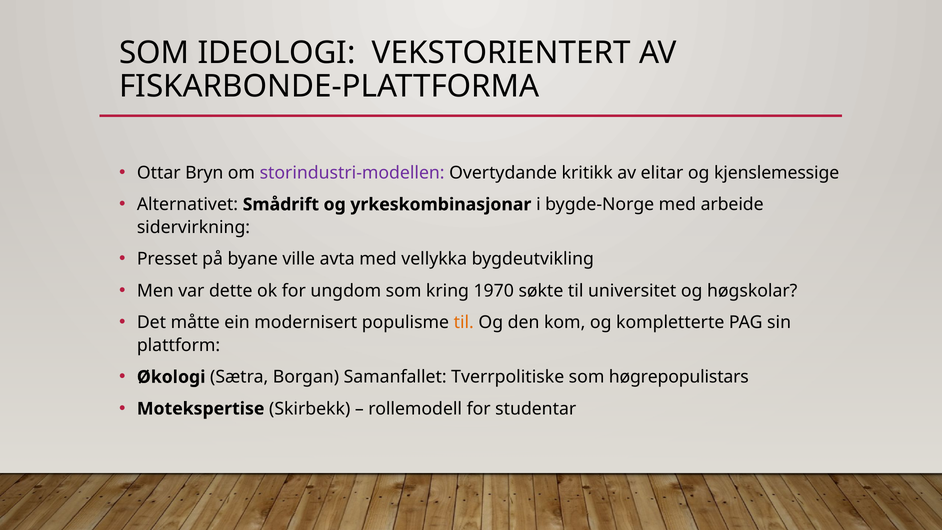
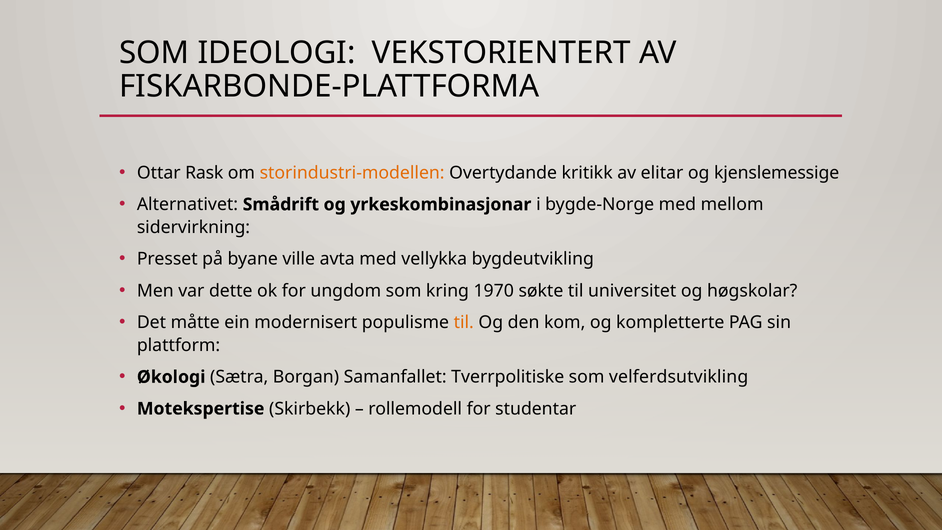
Bryn: Bryn -> Rask (204, 173)
storindustri-modellen colour: purple -> orange (352, 173)
arbeide: arbeide -> mellom (732, 204)
høgrepopulistars: høgrepopulistars -> velferdsutvikling (679, 377)
